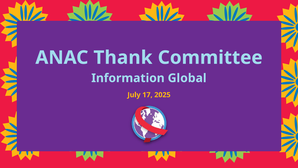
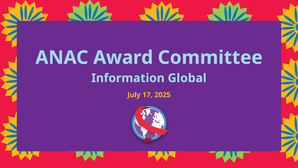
Thank: Thank -> Award (123, 57)
